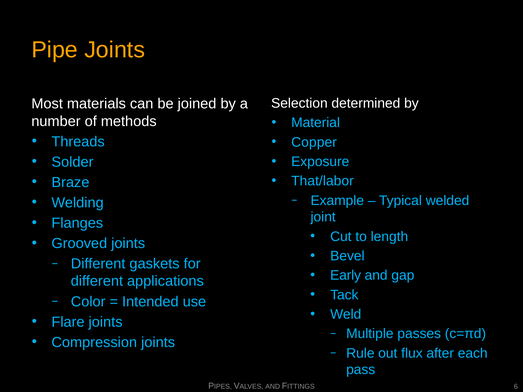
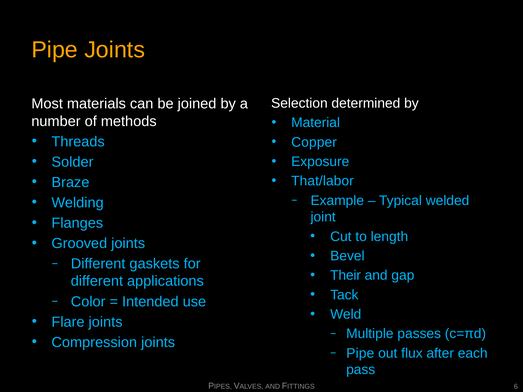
Early: Early -> Their (346, 276)
Rule: Rule -> Pipe (360, 353)
